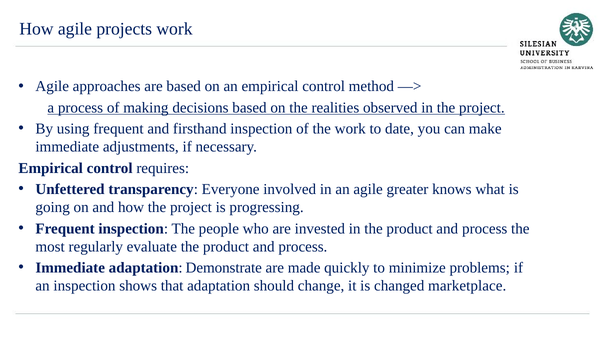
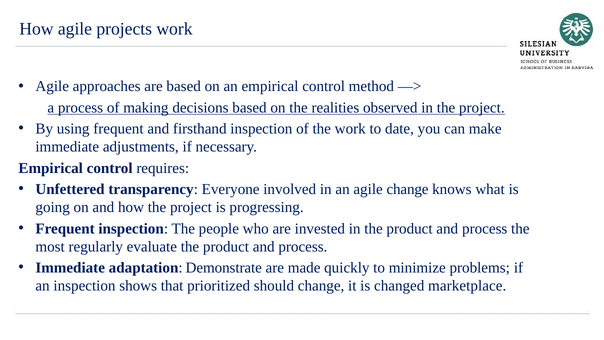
agile greater: greater -> change (408, 189)
that adaptation: adaptation -> prioritized (219, 286)
